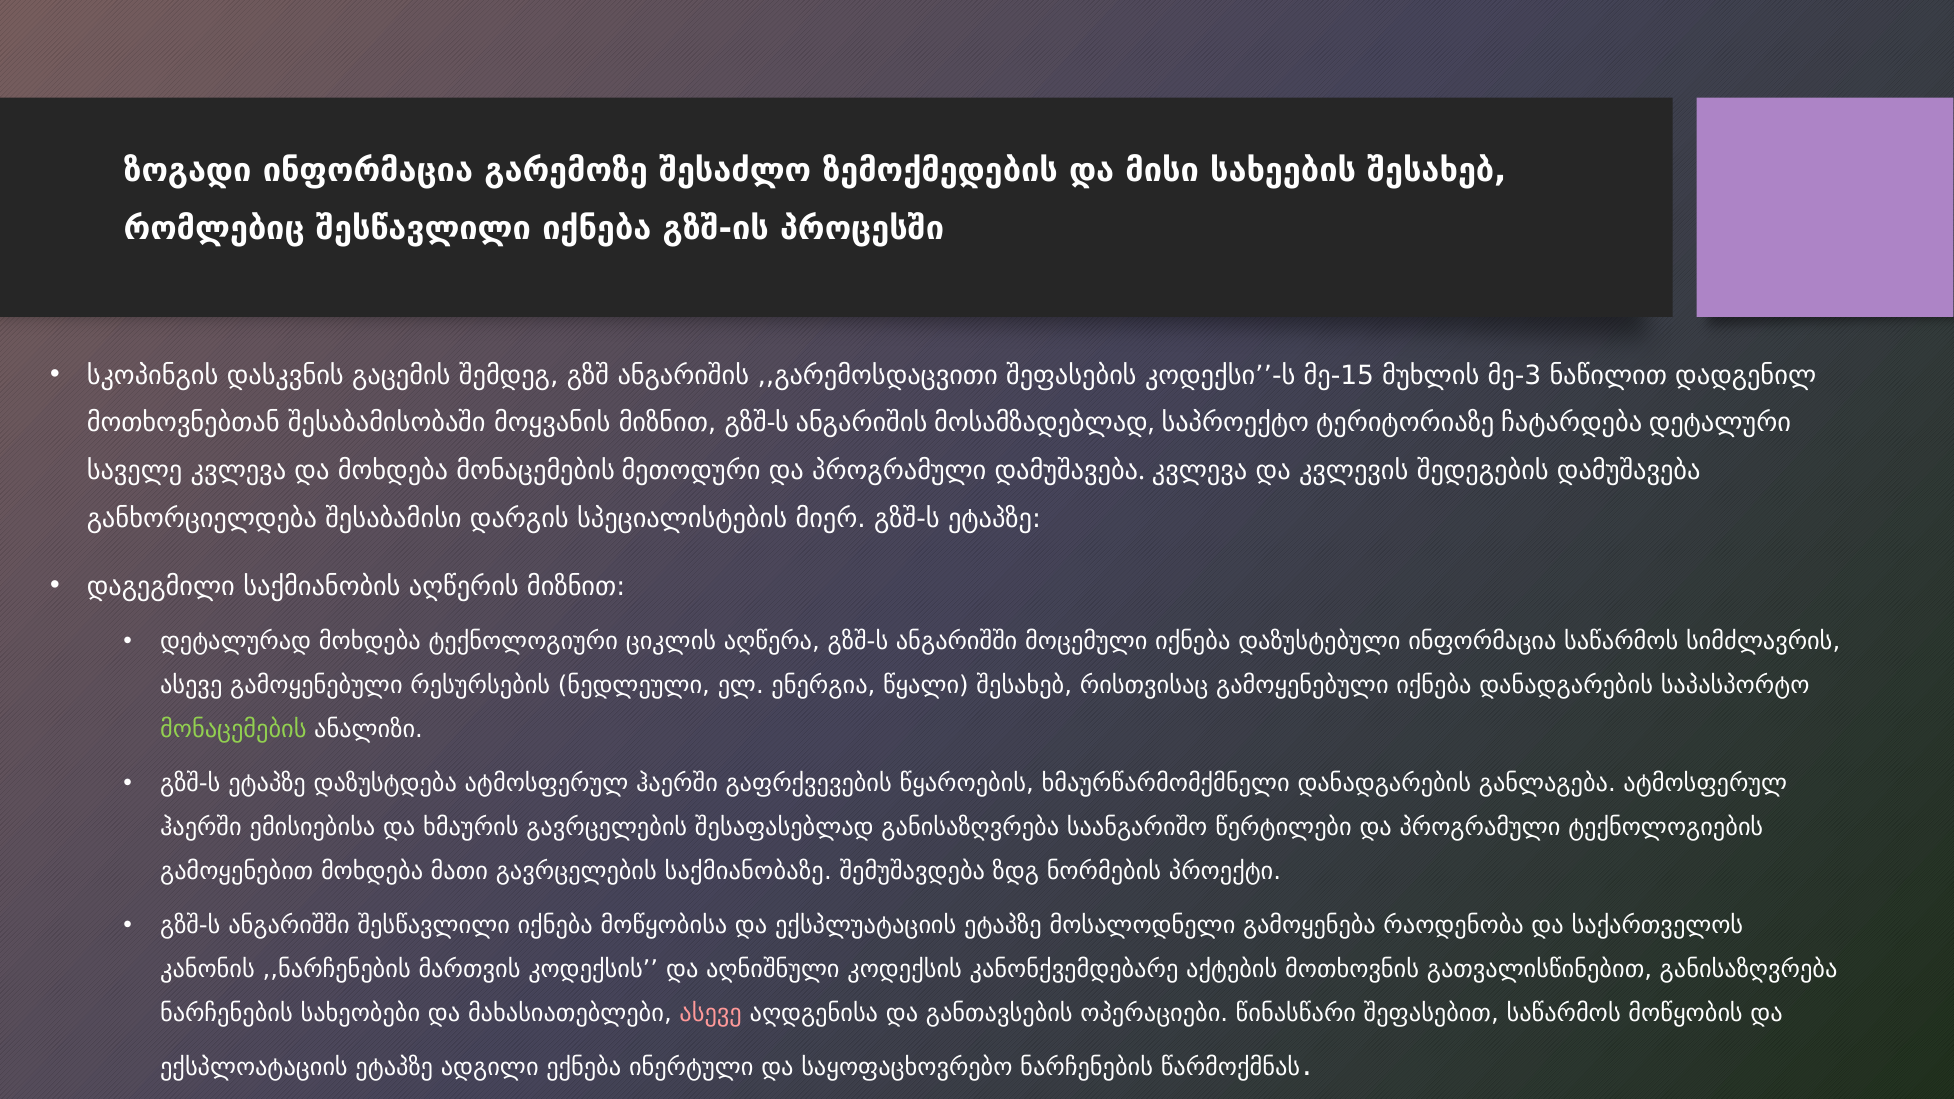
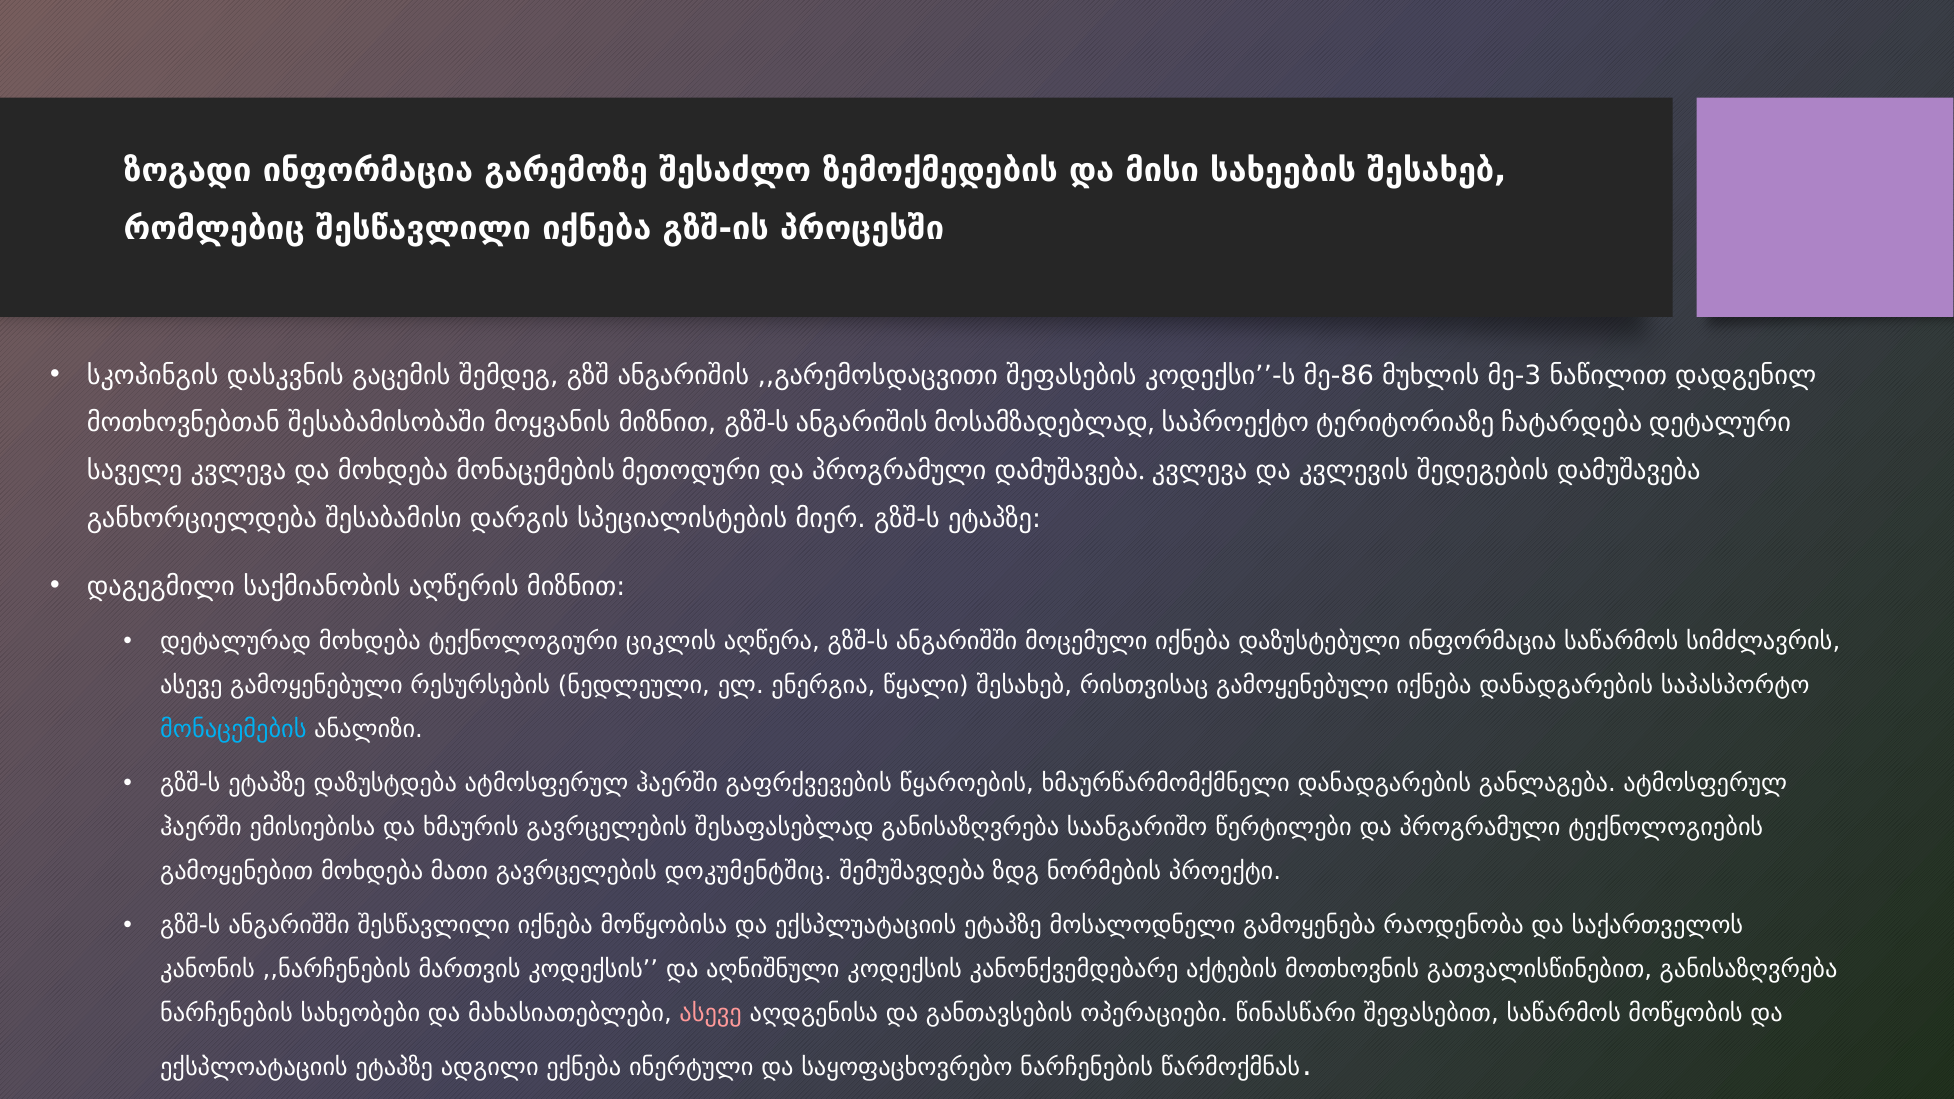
მე-15: მე-15 -> მე-86 (1339, 375)
მონაცემების colour: light green -> light blue (233, 730)
საქმიანობაზე: საქმიანობაზე -> დოკუმენტშიც (748, 872)
